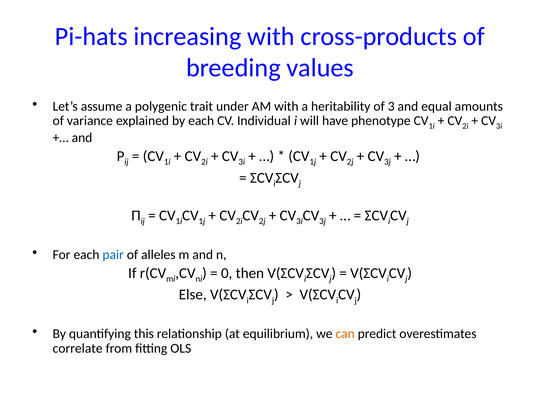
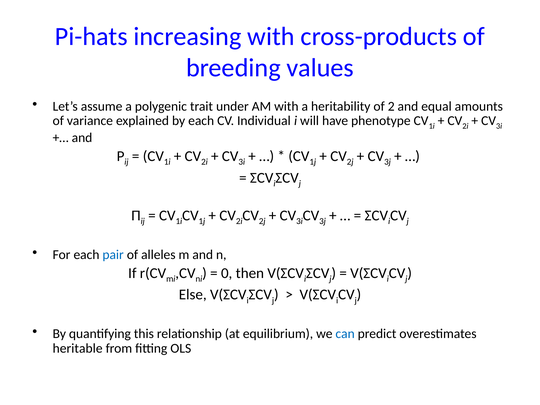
3: 3 -> 2 (391, 106)
can colour: orange -> blue (345, 334)
correlate: correlate -> heritable (78, 348)
